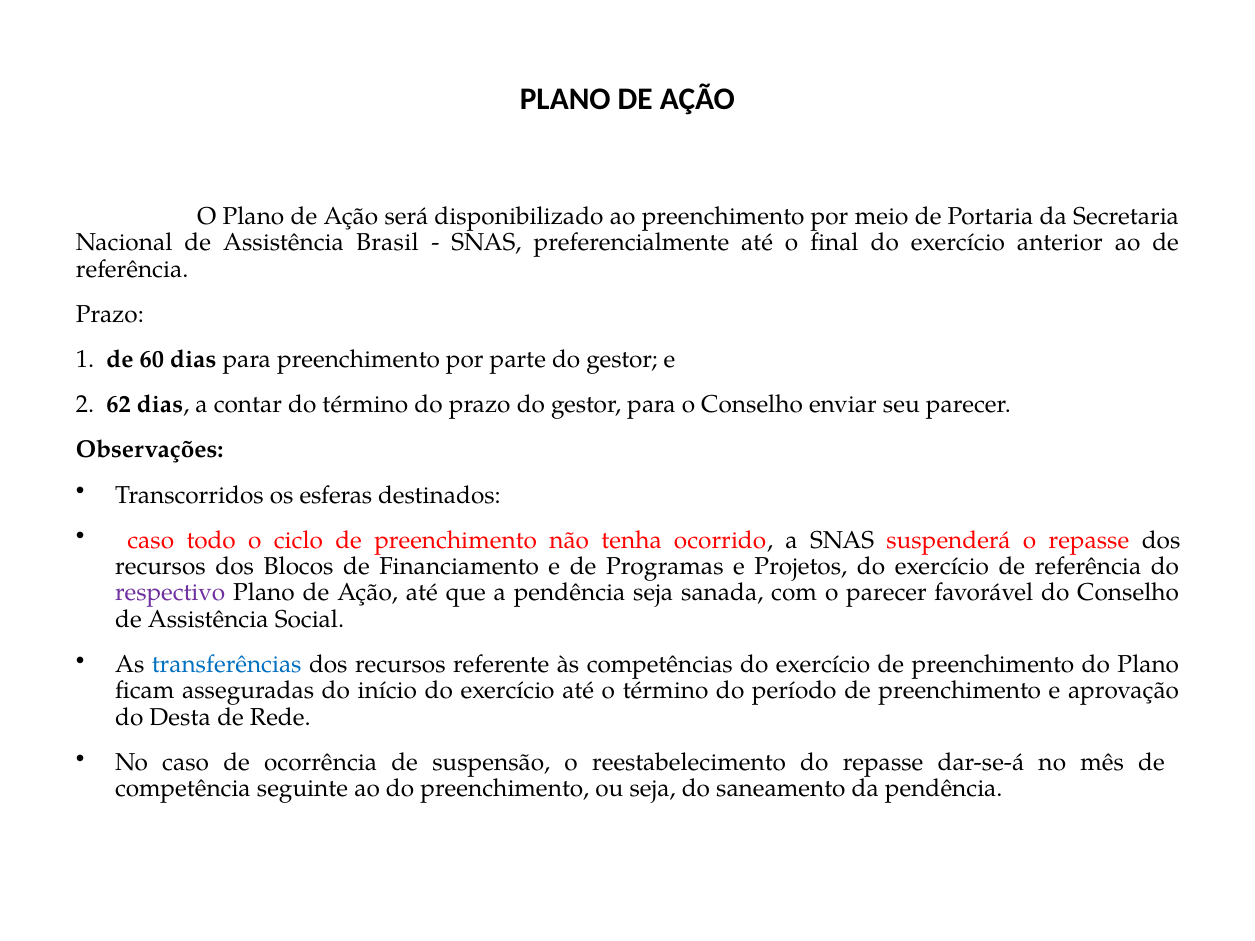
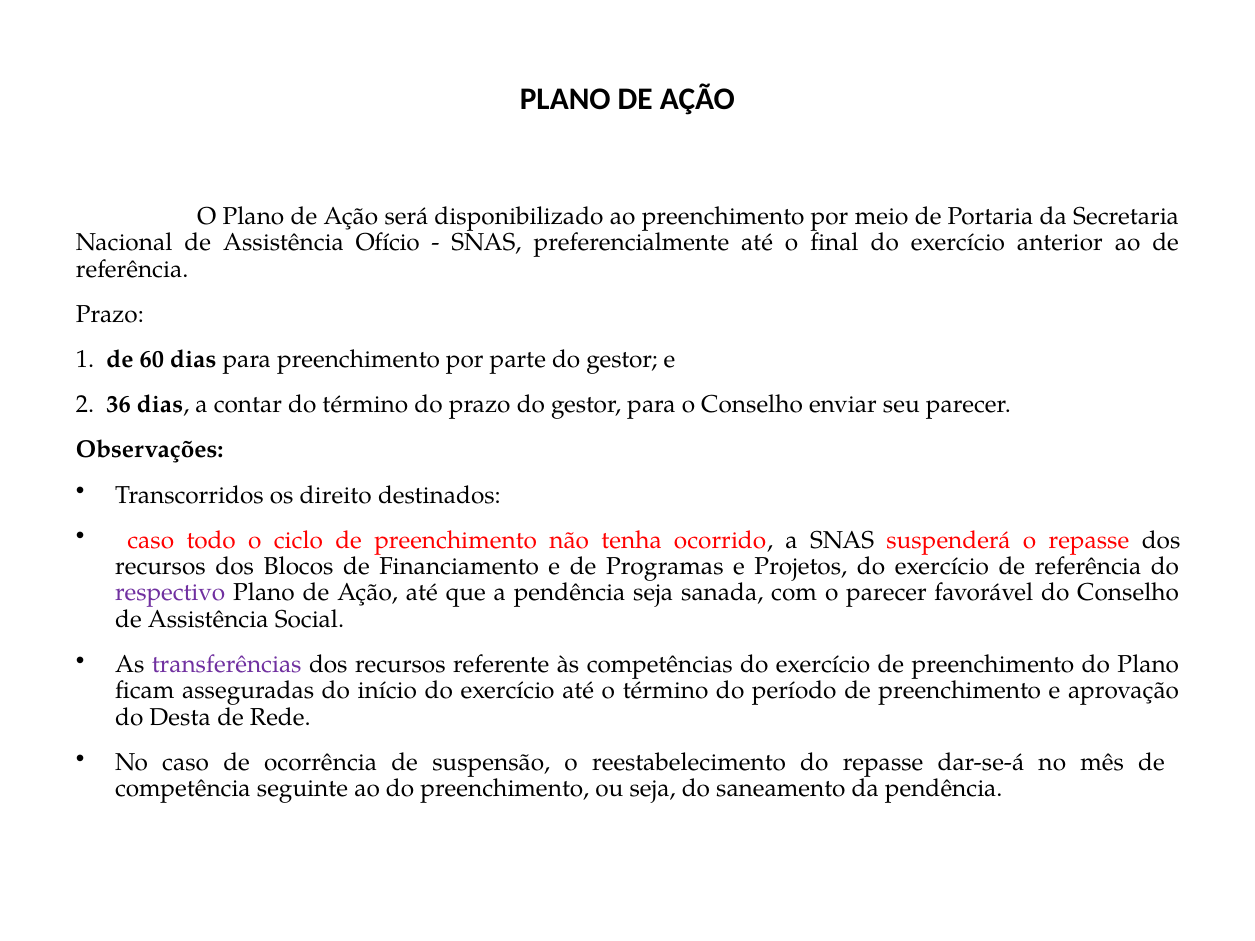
Brasil: Brasil -> Ofício (388, 243)
62: 62 -> 36 (119, 405)
esferas: esferas -> direito (336, 495)
transferências colour: blue -> purple (227, 665)
